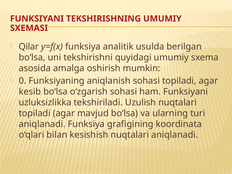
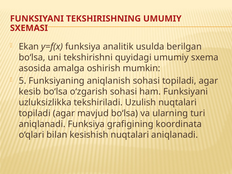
Qilar: Qilar -> Ekan (29, 47)
0: 0 -> 5 (23, 81)
